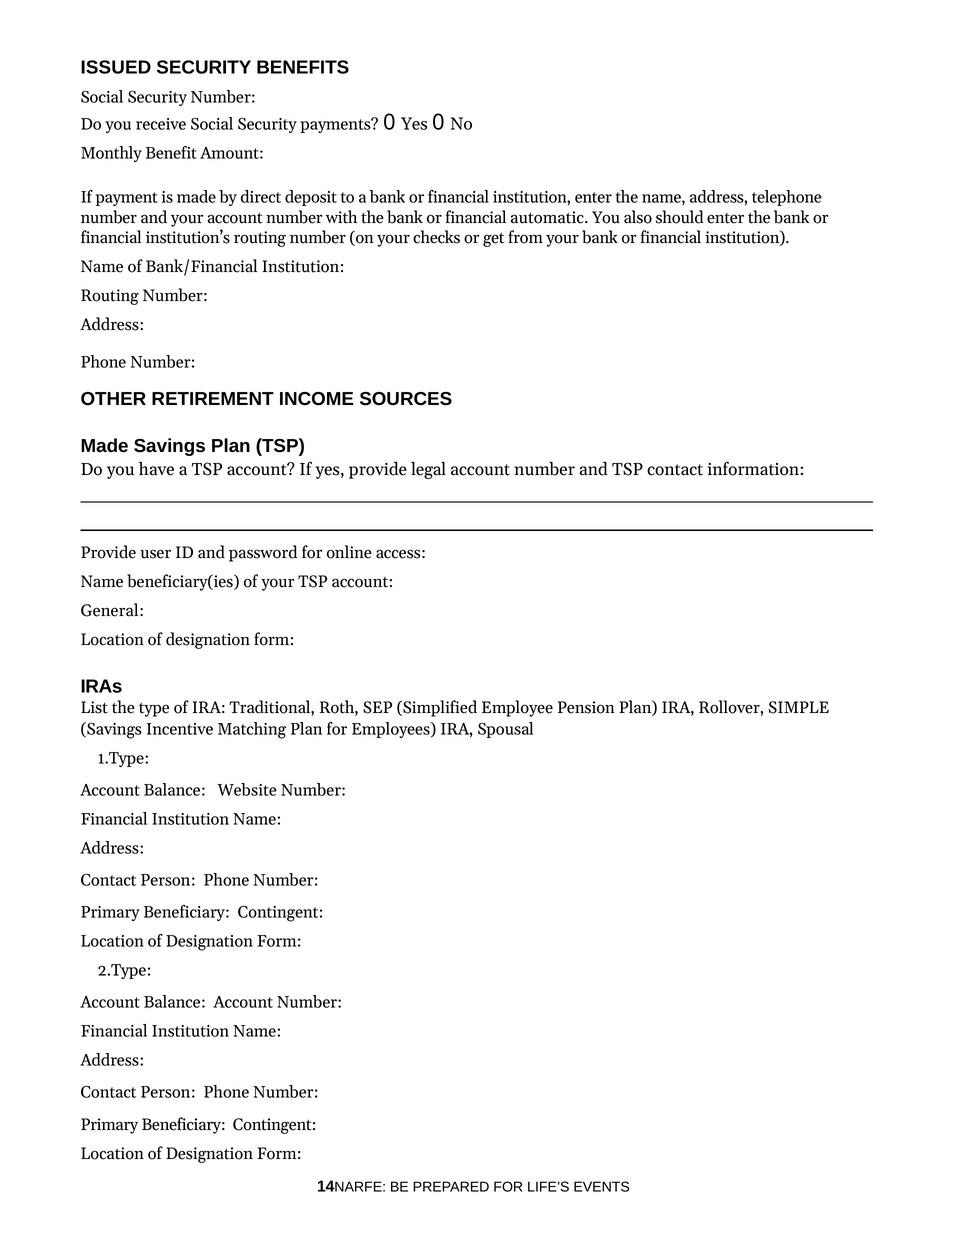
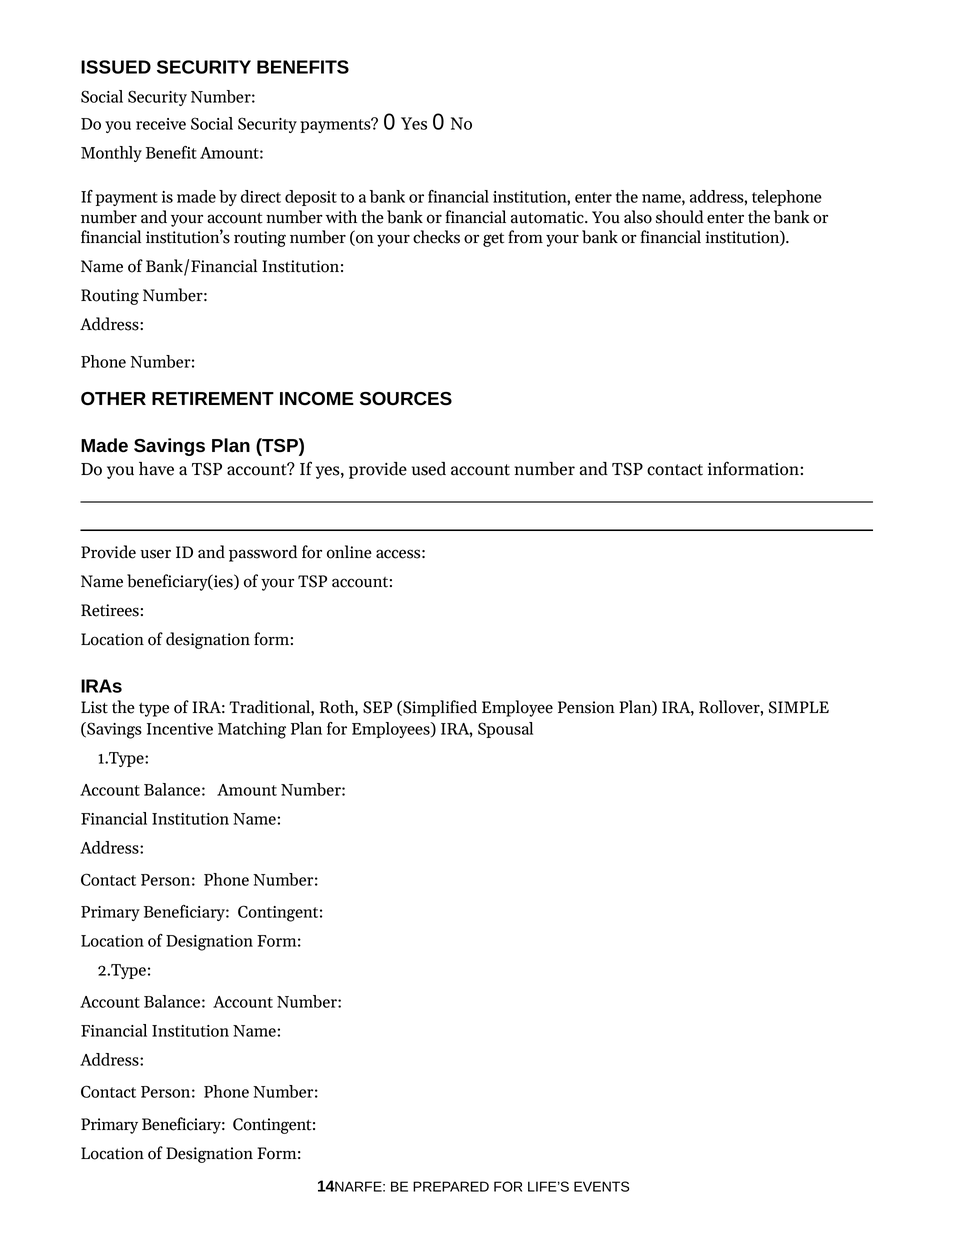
legal: legal -> used (429, 470)
General: General -> Retirees (112, 611)
Balance Website: Website -> Amount (247, 790)
